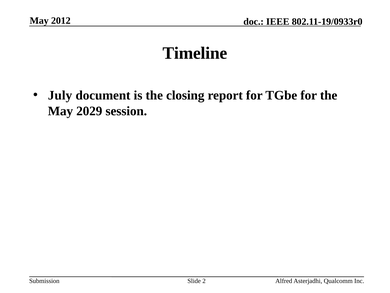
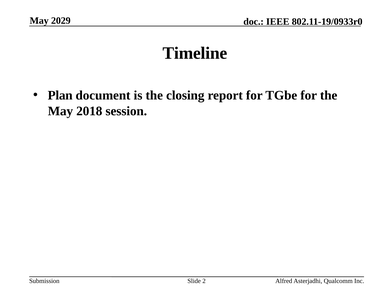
2012: 2012 -> 2029 (61, 21)
July: July -> Plan (60, 95)
2029: 2029 -> 2018 (89, 111)
